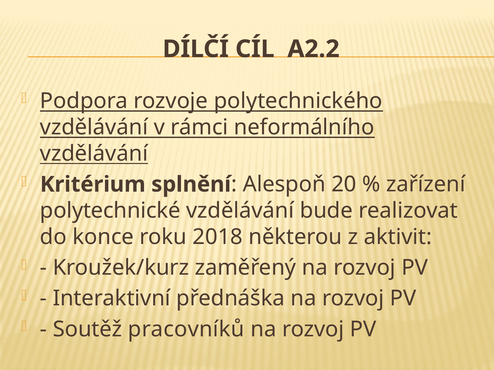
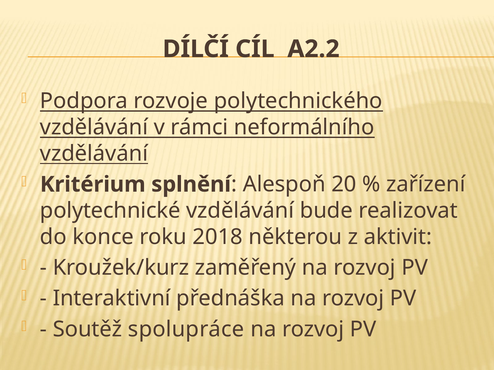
pracovníků: pracovníků -> spolupráce (186, 330)
